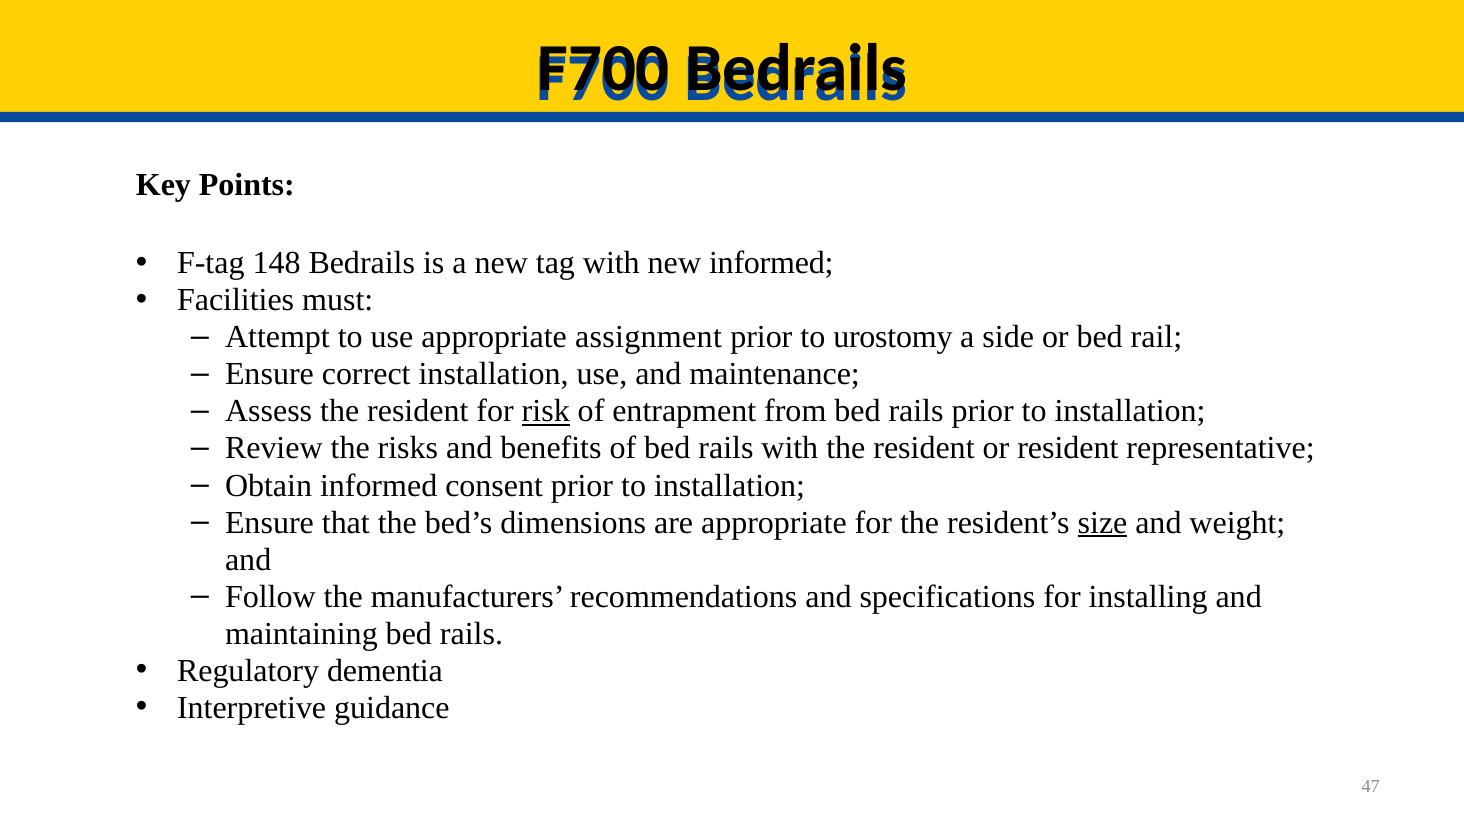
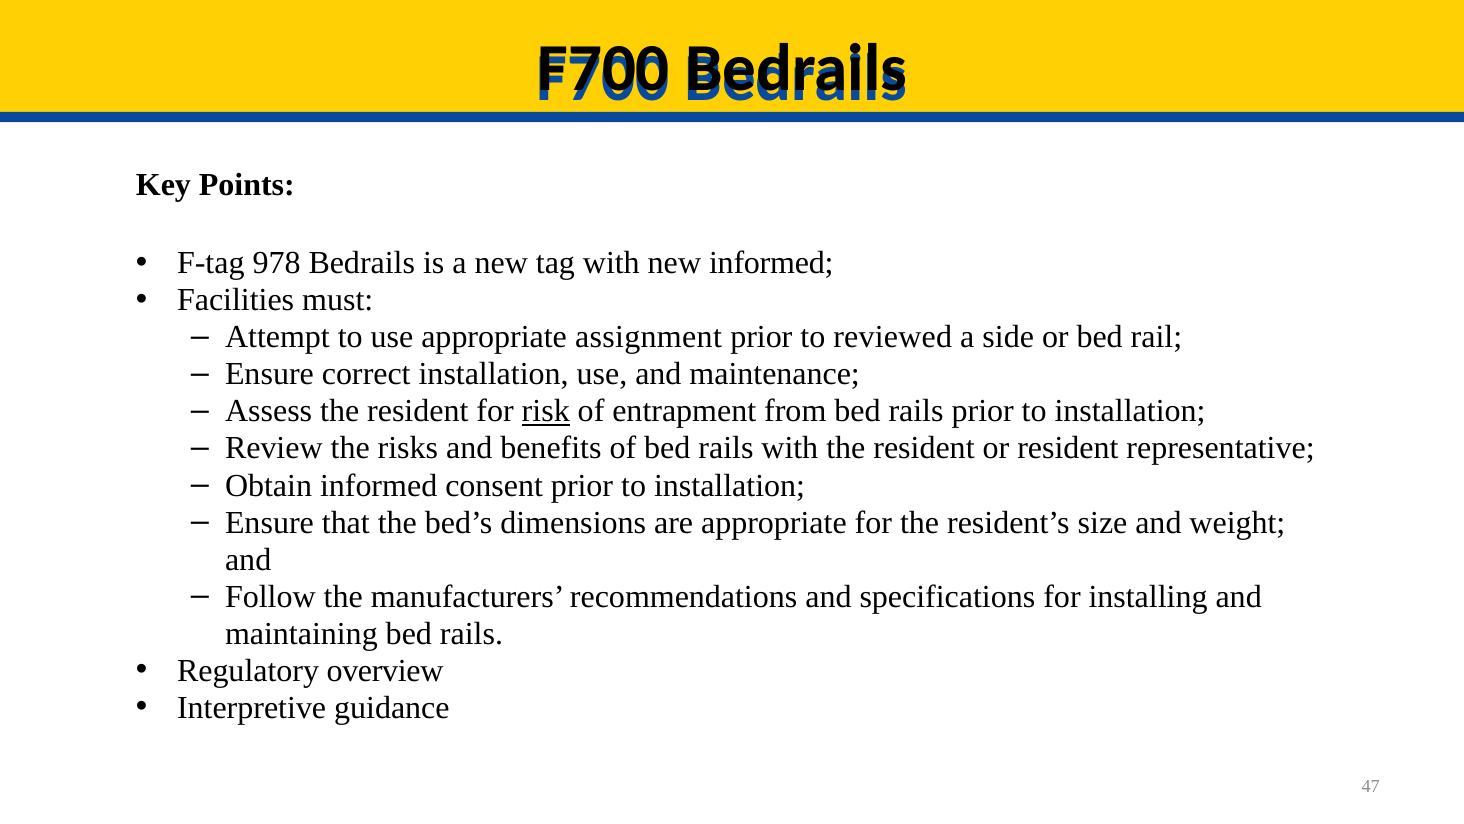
148: 148 -> 978 (277, 263)
urostomy: urostomy -> reviewed (893, 337)
size underline: present -> none (1103, 522)
dementia: dementia -> overview (385, 670)
